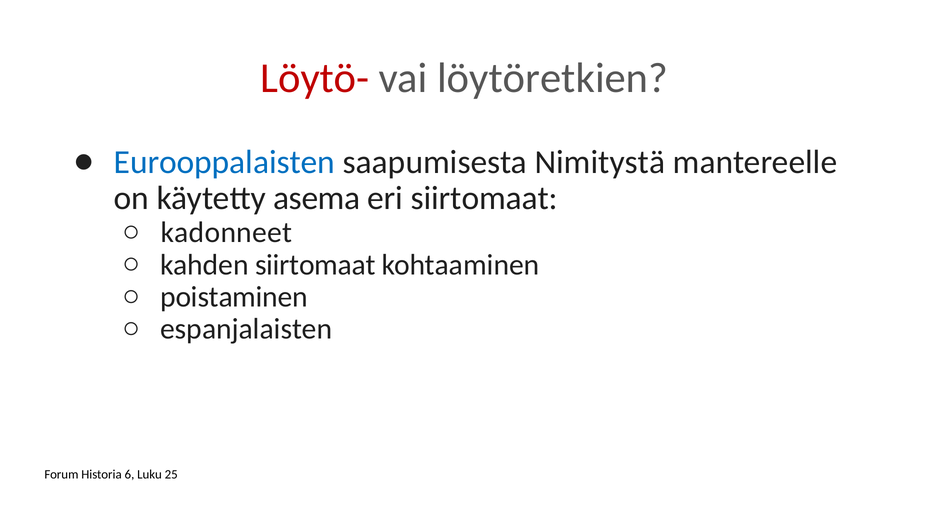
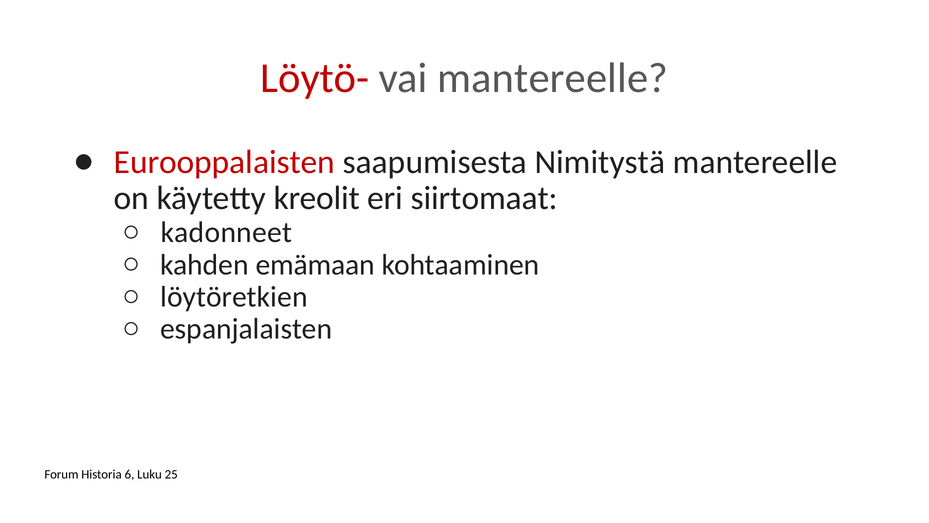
vai löytöretkien: löytöretkien -> mantereelle (553, 78)
Eurooppalaisten colour: blue -> red (224, 162)
asema: asema -> kreolit (317, 198)
kahden siirtomaat: siirtomaat -> emämaan (315, 265)
poistaminen: poistaminen -> löytöretkien (234, 297)
